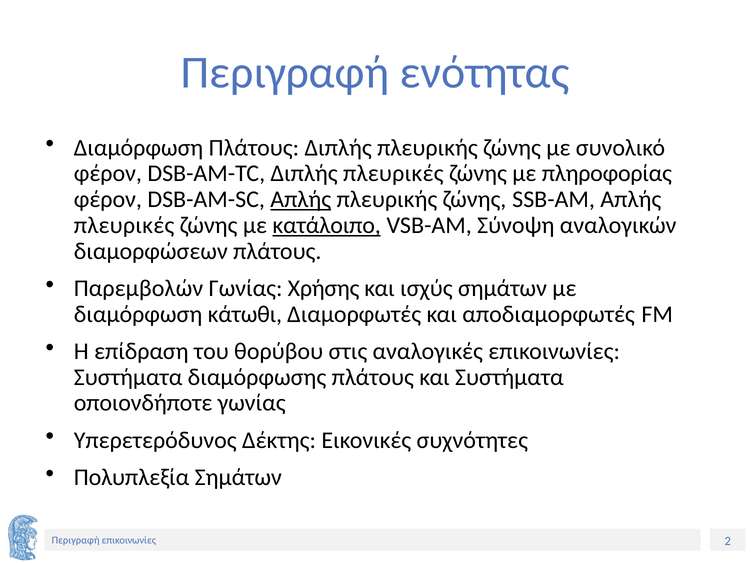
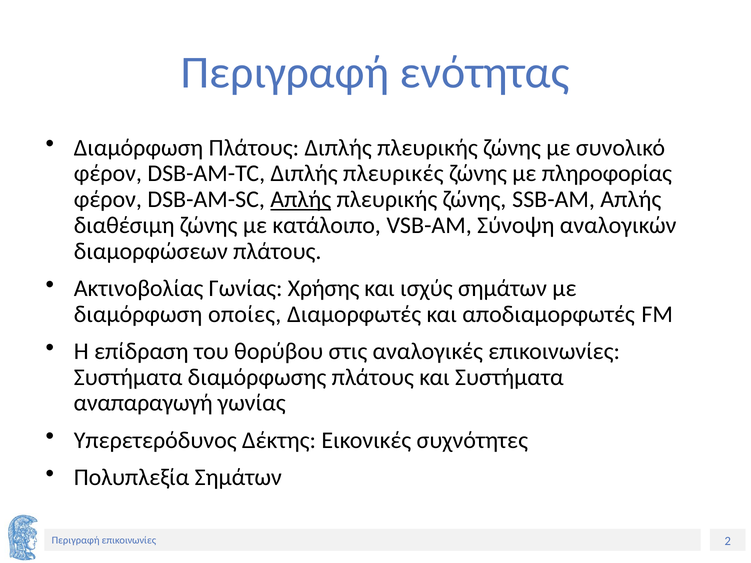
πλευρικές: πλευρικές -> διαθέσιμη (124, 225)
κατάλοιπο underline: present -> none (327, 225)
Παρεμβολών: Παρεμβολών -> Ακτινοβολίας (139, 288)
κάτωθι: κάτωθι -> οποίες (245, 314)
οποιονδήποτε: οποιονδήποτε -> αναπαραγωγή (143, 403)
